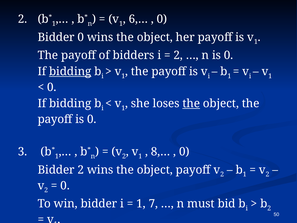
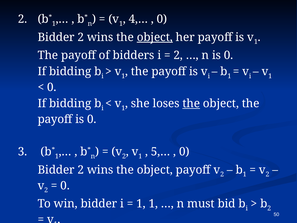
6,…: 6,… -> 4,… (138, 19)
0: 0 -> 2 (81, 37)
object underline: none -> present (155, 37)
bidding underline: present -> none (70, 71)
8,…: 8,… -> 5,… (161, 152)
1 7: 7 -> 1 (153, 204)
